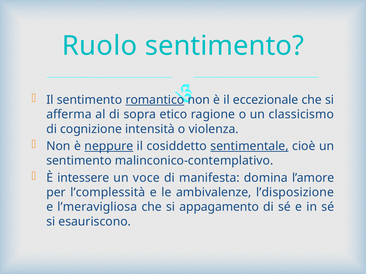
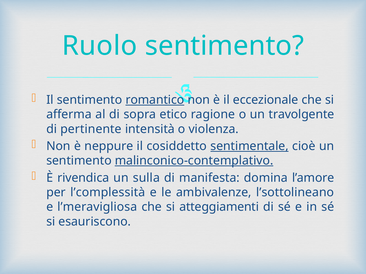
classicismo: classicismo -> travolgente (301, 115)
cognizione: cognizione -> pertinente (91, 129)
neppure underline: present -> none (109, 146)
malinconico-contemplativo underline: none -> present (194, 161)
intessere: intessere -> rivendica (83, 178)
voce: voce -> sulla (146, 178)
l’disposizione: l’disposizione -> l’sottolineano (295, 193)
appagamento: appagamento -> atteggiamenti (219, 207)
